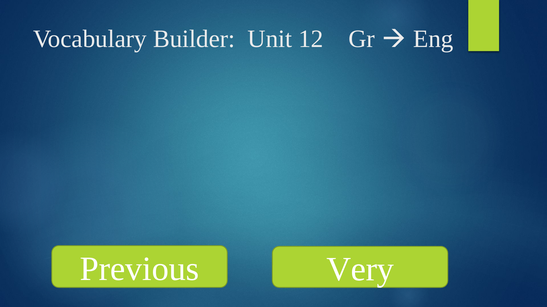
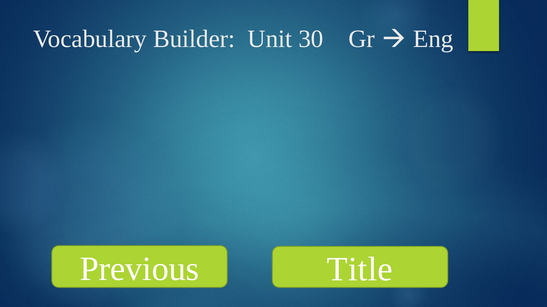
12: 12 -> 30 (311, 39)
Very: Very -> Title (360, 270)
